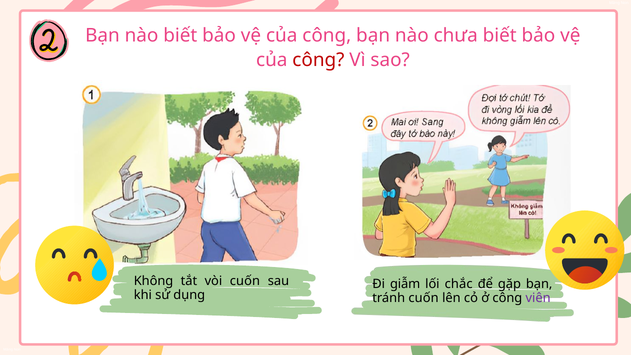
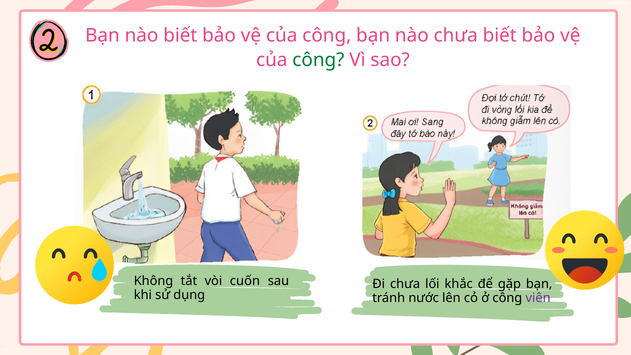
công colour: red -> green (318, 60)
Đi giẫm: giẫm -> chưa (405, 284)
chắc: chắc -> khắc (459, 284)
tránh cuốn: cuốn -> nước (424, 298)
